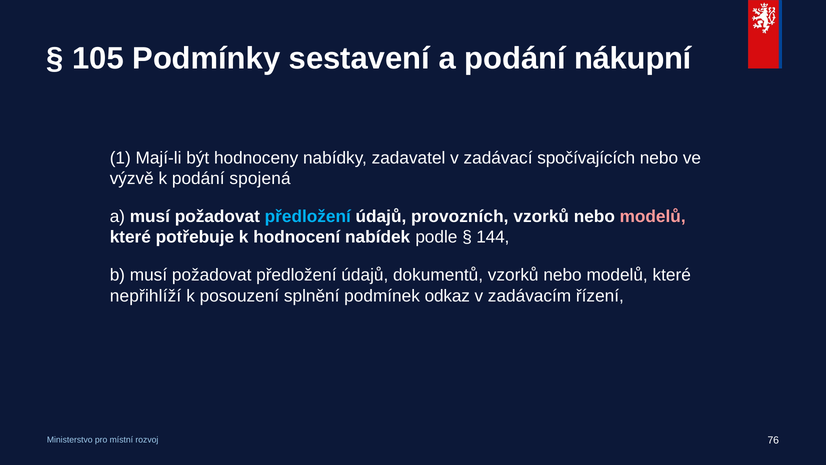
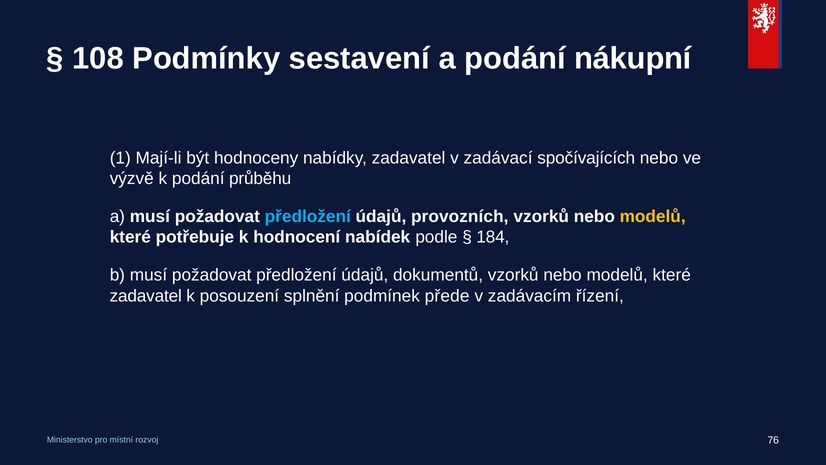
105: 105 -> 108 (98, 59)
spojená: spojená -> průběhu (260, 179)
modelů colour: pink -> yellow (653, 216)
144: 144 -> 184 (493, 237)
nepřihlíží: nepřihlíží -> zadavatel (146, 296)
odkaz: odkaz -> přede (447, 296)
